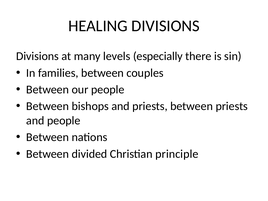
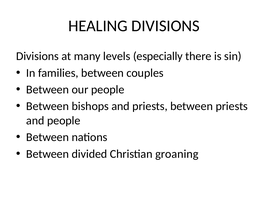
principle: principle -> groaning (177, 154)
